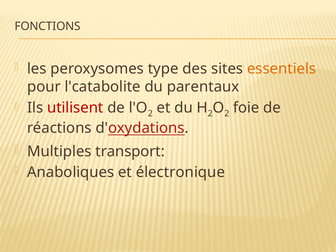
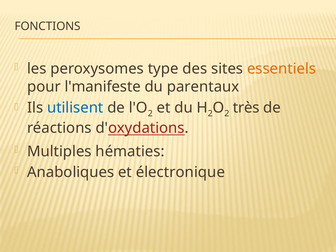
l'catabolite: l'catabolite -> l'manifeste (103, 87)
utilisent colour: red -> blue (75, 108)
foie: foie -> très (246, 108)
transport: transport -> hématies (130, 151)
